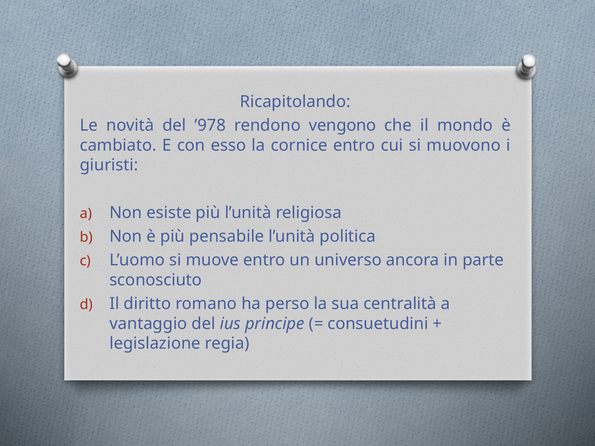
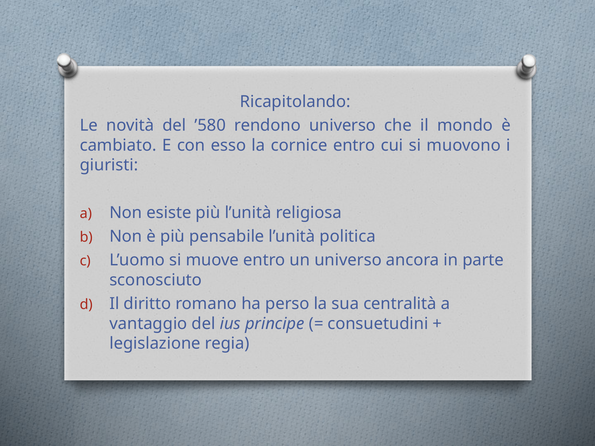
’978: ’978 -> ’580 (210, 125)
rendono vengono: vengono -> universo (343, 125)
